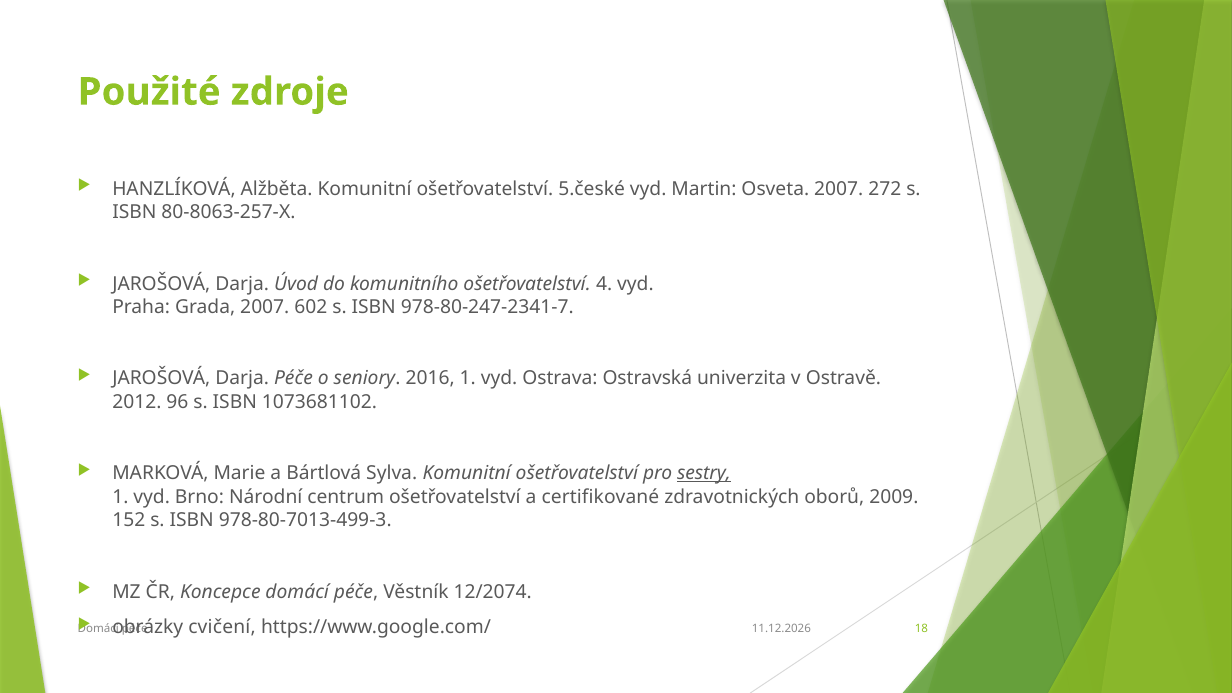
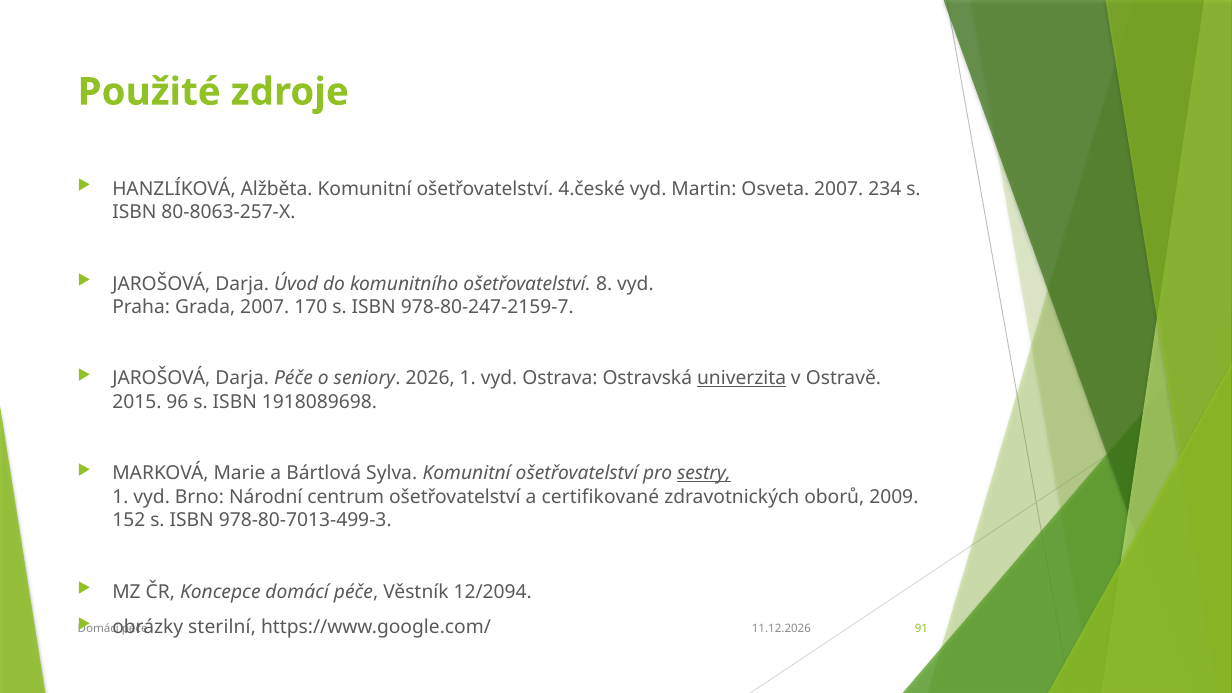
5.české: 5.české -> 4.české (592, 189)
272: 272 -> 234 (885, 189)
4: 4 -> 8 (604, 284)
602: 602 -> 170 (311, 307)
978-80-247-2341-7: 978-80-247-2341-7 -> 978-80-247-2159-7 (487, 307)
2016: 2016 -> 2026 (430, 379)
univerzita underline: none -> present (742, 379)
2012: 2012 -> 2015 (137, 402)
1073681102: 1073681102 -> 1918089698 (320, 402)
12/2074: 12/2074 -> 12/2094 (493, 592)
cvičení: cvičení -> sterilní (222, 628)
18: 18 -> 91 (921, 629)
